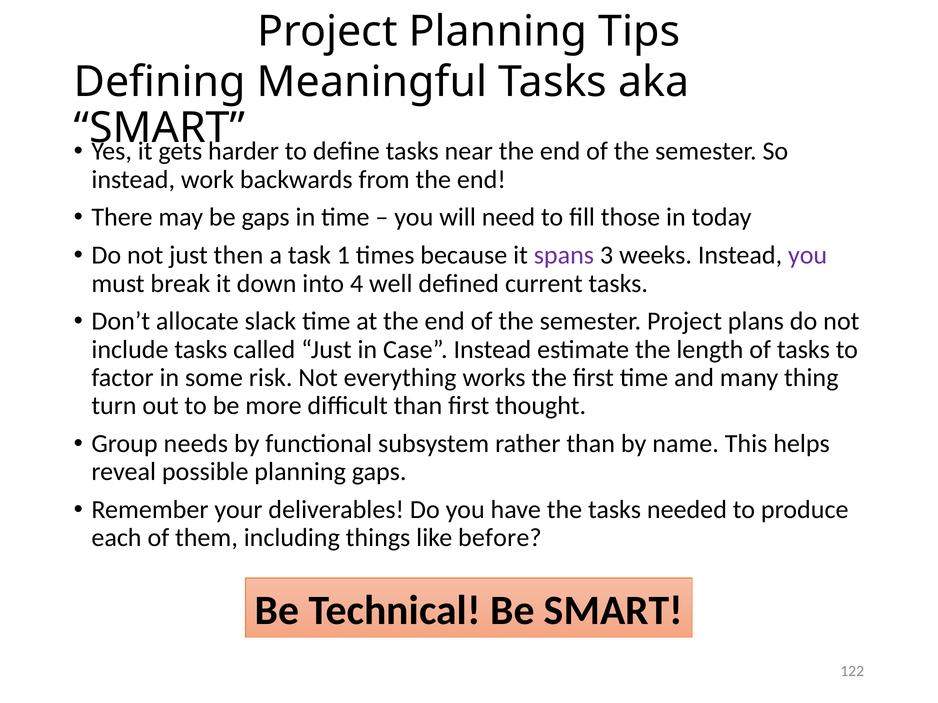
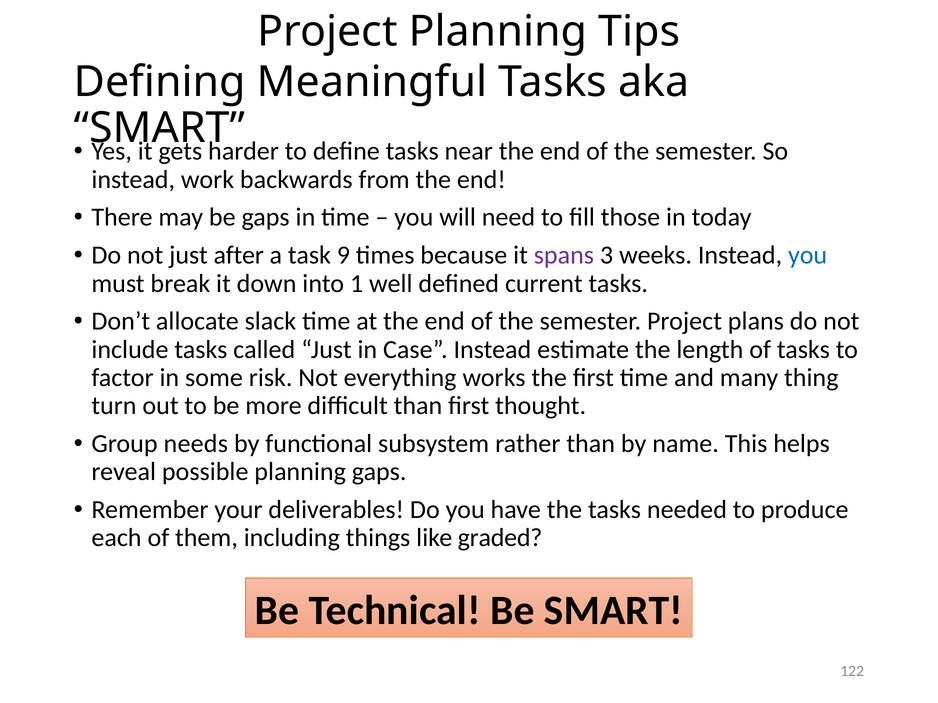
then: then -> after (239, 255)
1: 1 -> 9 (343, 255)
you colour: purple -> blue (808, 255)
4: 4 -> 1 (357, 284)
before: before -> graded (500, 538)
